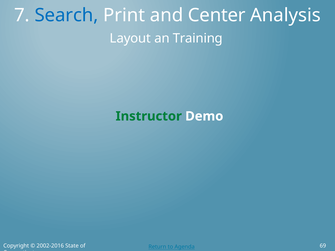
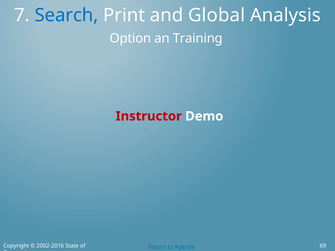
Center: Center -> Global (217, 15)
Layout: Layout -> Option (130, 38)
Instructor colour: green -> red (149, 116)
